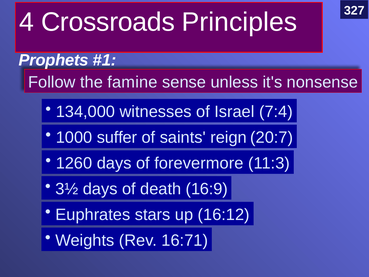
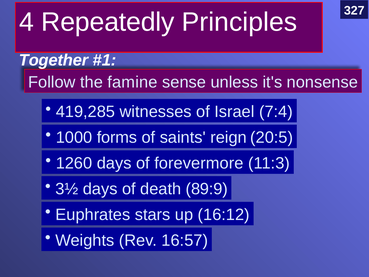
Crossroads: Crossroads -> Repeatedly (108, 22)
Prophets: Prophets -> Together (54, 60)
134,000: 134,000 -> 419,285 (85, 112)
suffer: suffer -> forms (117, 137)
20:7: 20:7 -> 20:5 (272, 137)
16:9: 16:9 -> 89:9 (207, 189)
16:71: 16:71 -> 16:57 (185, 240)
